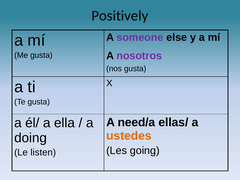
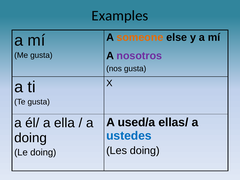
Positively: Positively -> Examples (120, 16)
someone colour: purple -> orange (140, 37)
need/a: need/a -> used/a (136, 122)
ustedes colour: orange -> blue (129, 136)
Les going: going -> doing (145, 151)
Le listen: listen -> doing (43, 152)
